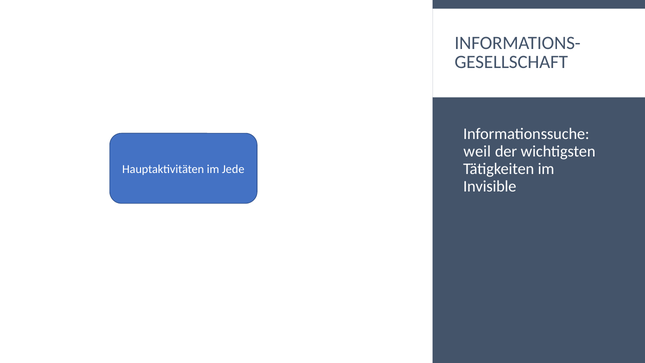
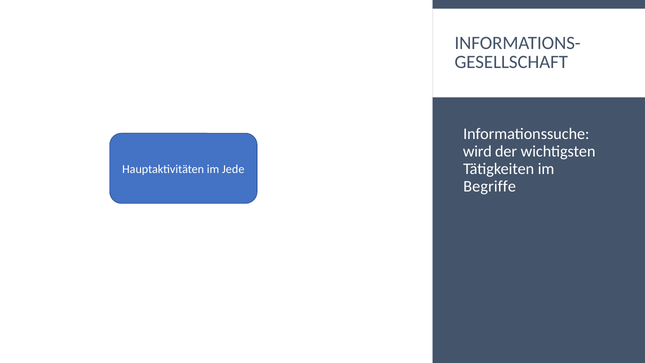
weil: weil -> wird (477, 151)
Invisible: Invisible -> Begriffe (490, 186)
